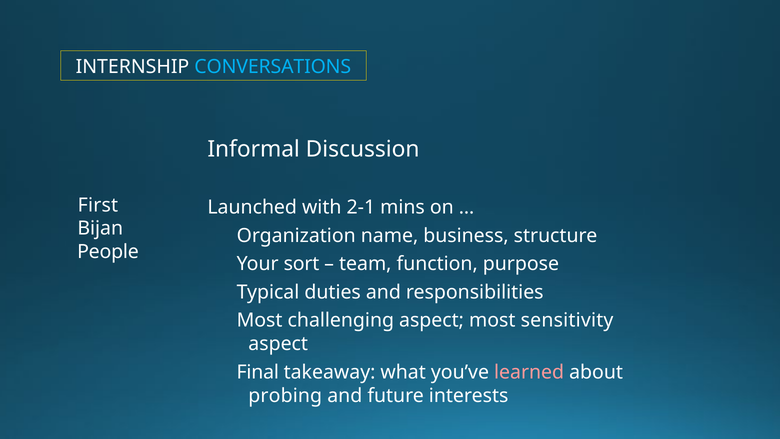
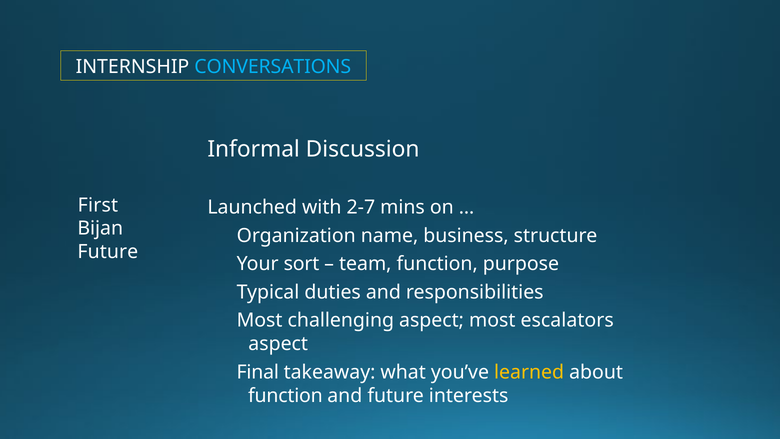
2-1: 2-1 -> 2-7 (361, 207)
People: People -> Future (108, 252)
sensitivity: sensitivity -> escalators (567, 320)
learned colour: pink -> yellow (529, 372)
probing: probing -> function (285, 395)
